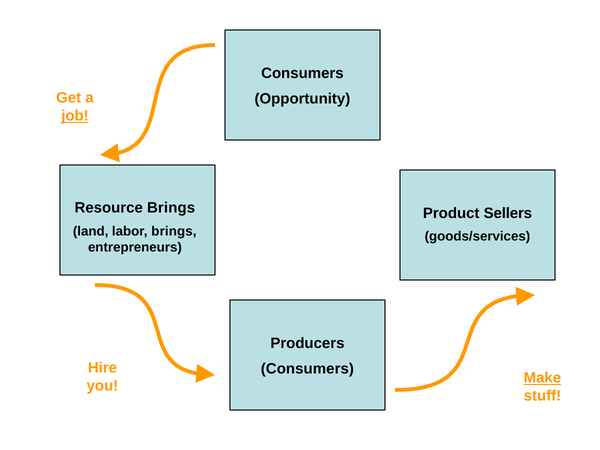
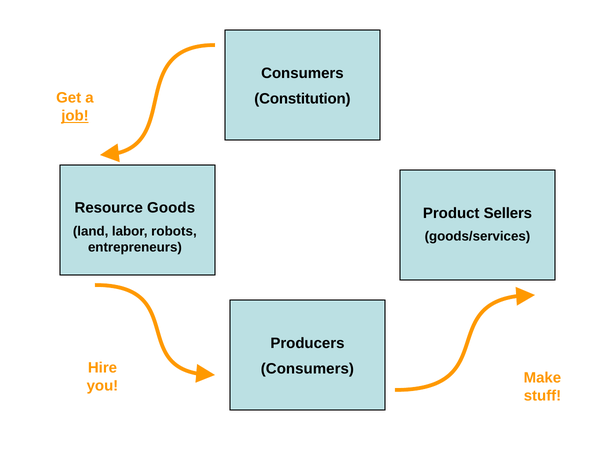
Opportunity: Opportunity -> Constitution (302, 99)
Resource Brings: Brings -> Goods (171, 208)
labor brings: brings -> robots (174, 232)
Make underline: present -> none (542, 378)
